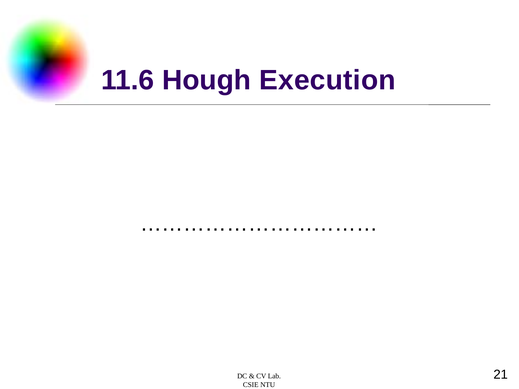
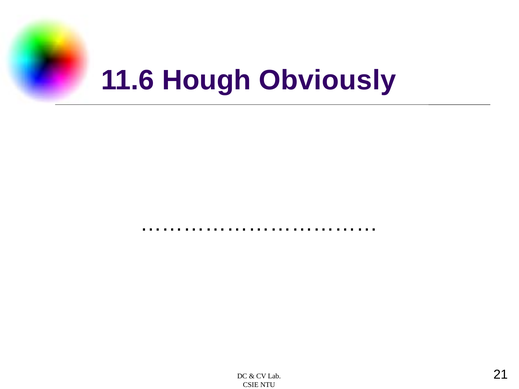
Execution: Execution -> Obviously (327, 80)
